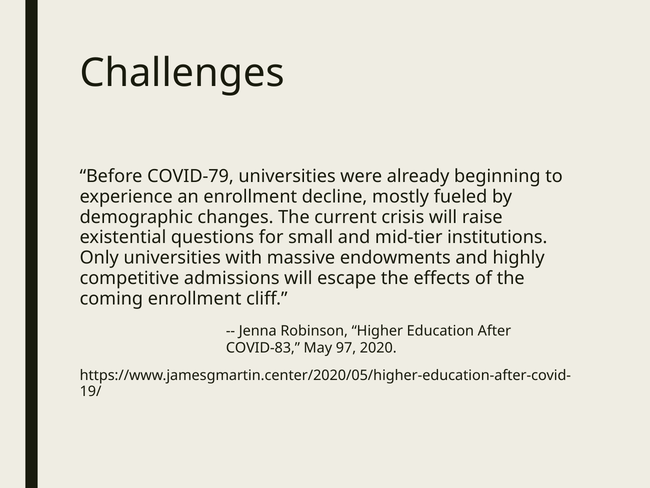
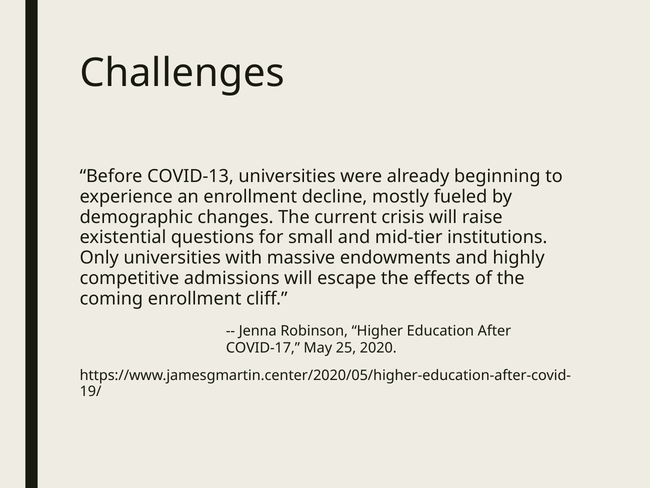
COVID-79: COVID-79 -> COVID-13 (190, 176)
COVID-83: COVID-83 -> COVID-17 (263, 348)
97: 97 -> 25 (346, 348)
